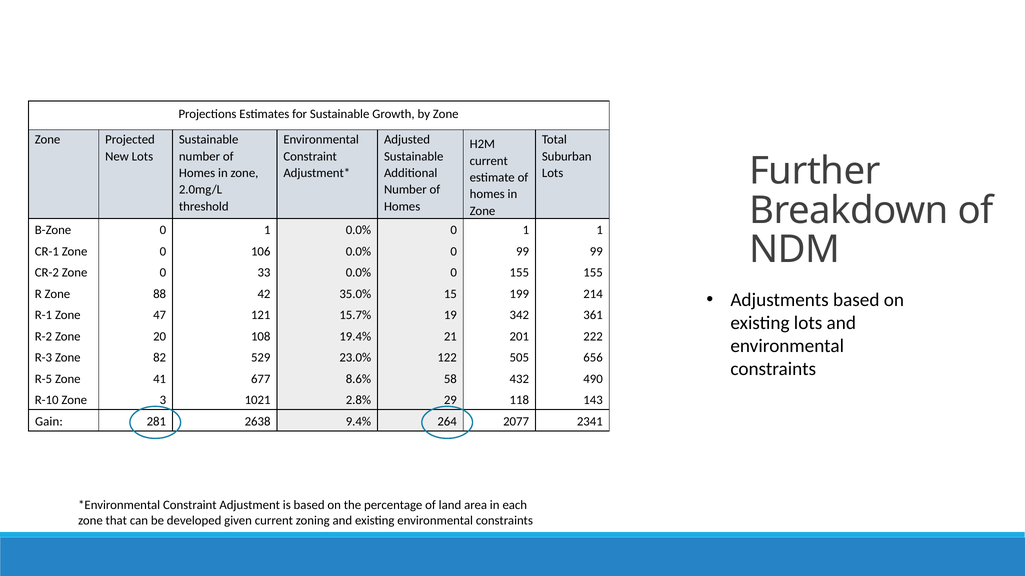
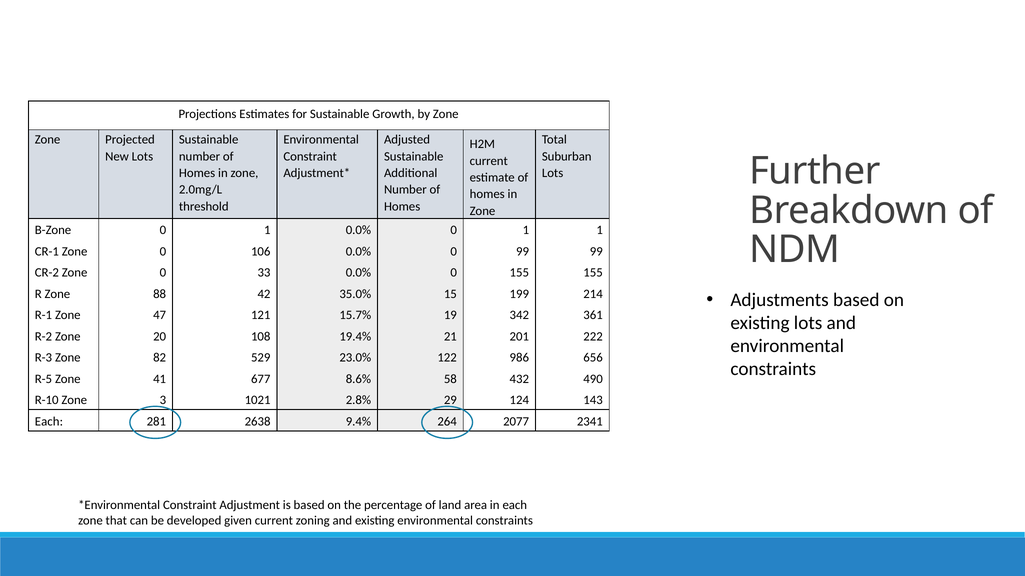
505: 505 -> 986 (519, 358)
118: 118 -> 124 (519, 400)
Gain: Gain -> Each (49, 422)
